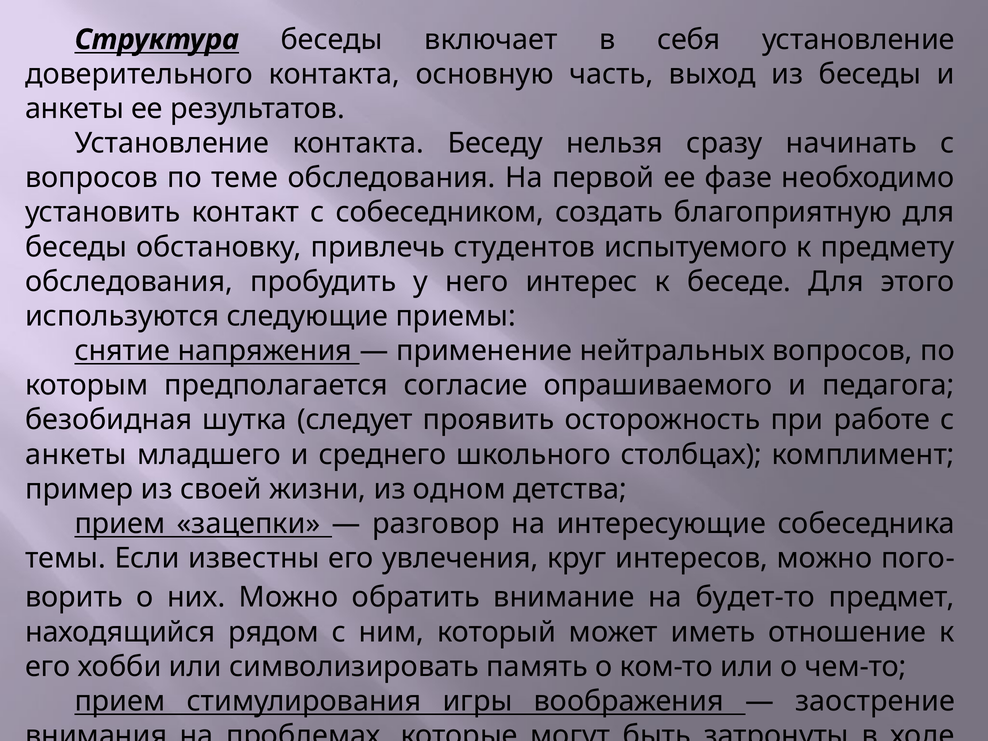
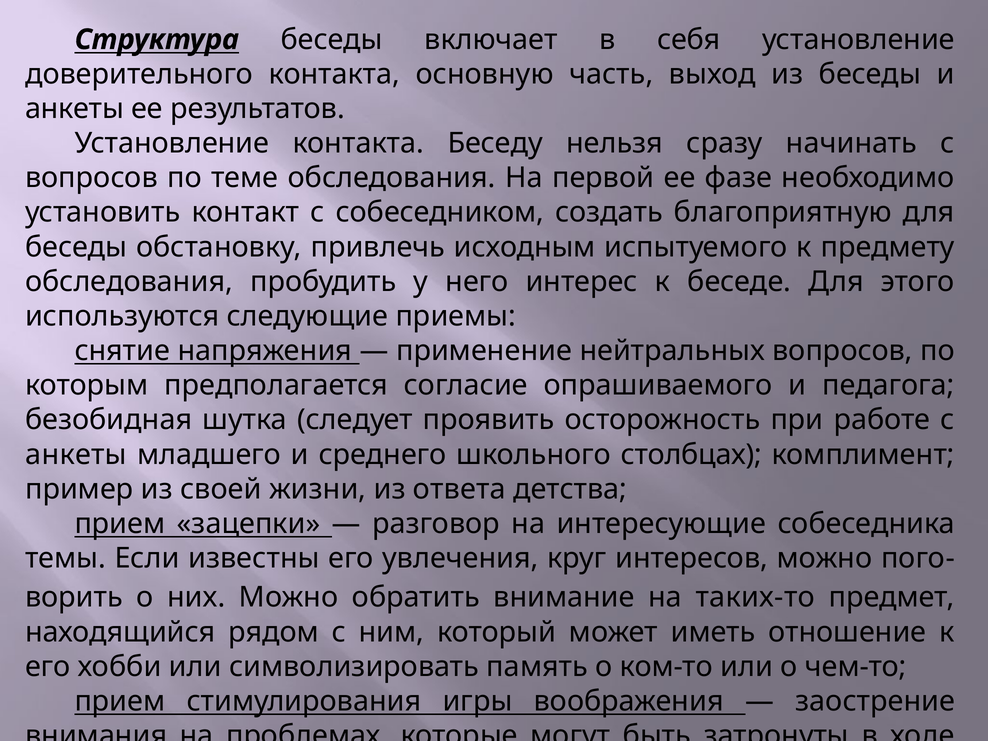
студентов: студентов -> исходным (525, 247)
одном: одном -> ответа (459, 489)
будет-то: будет-то -> таких-то (755, 597)
